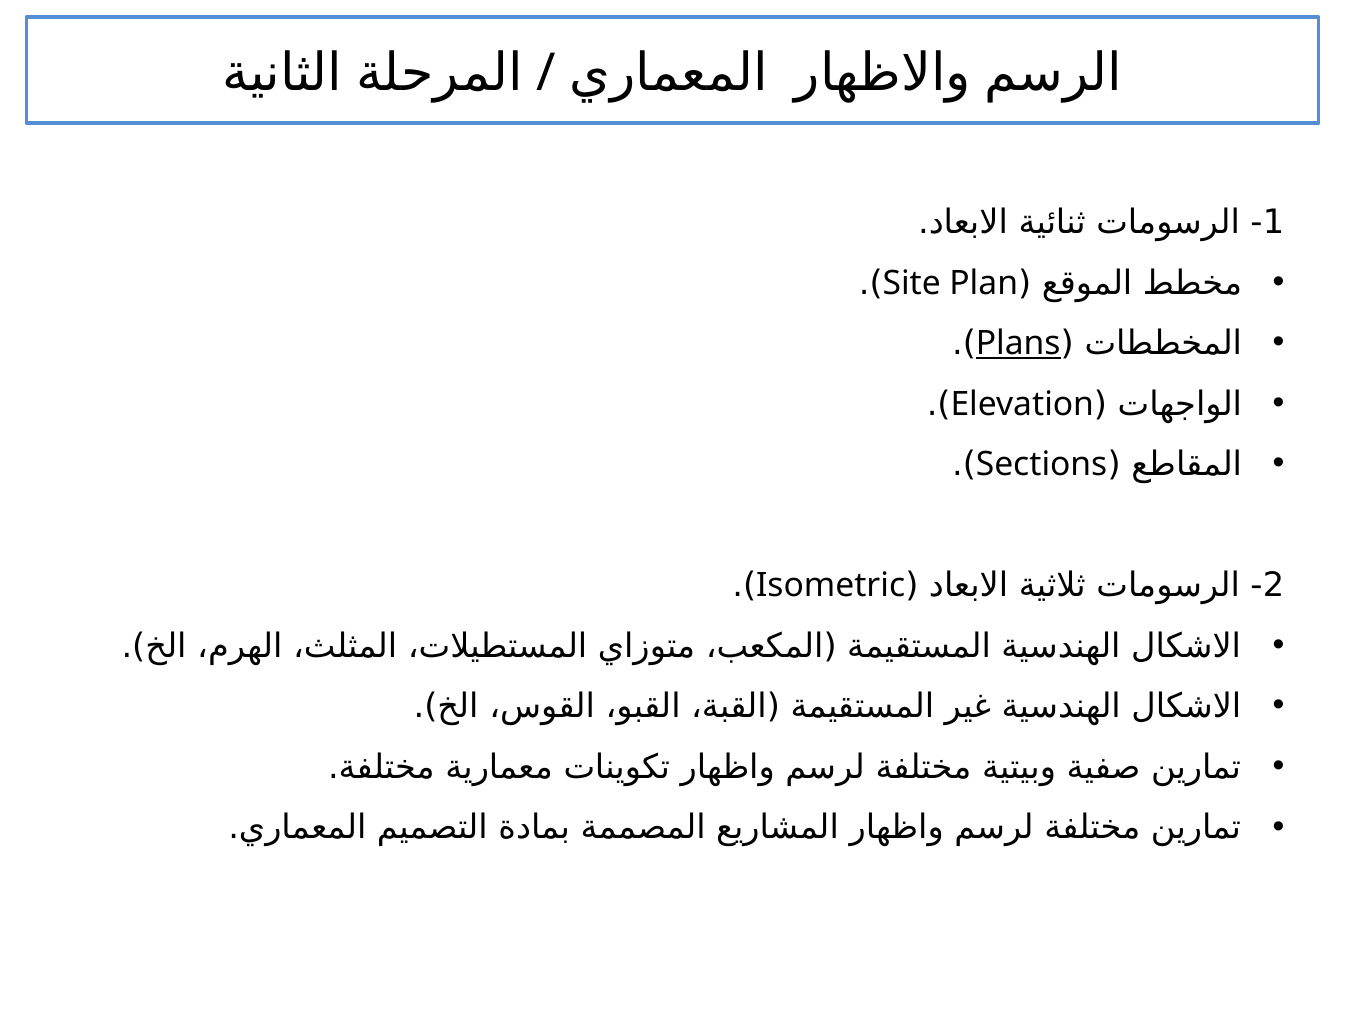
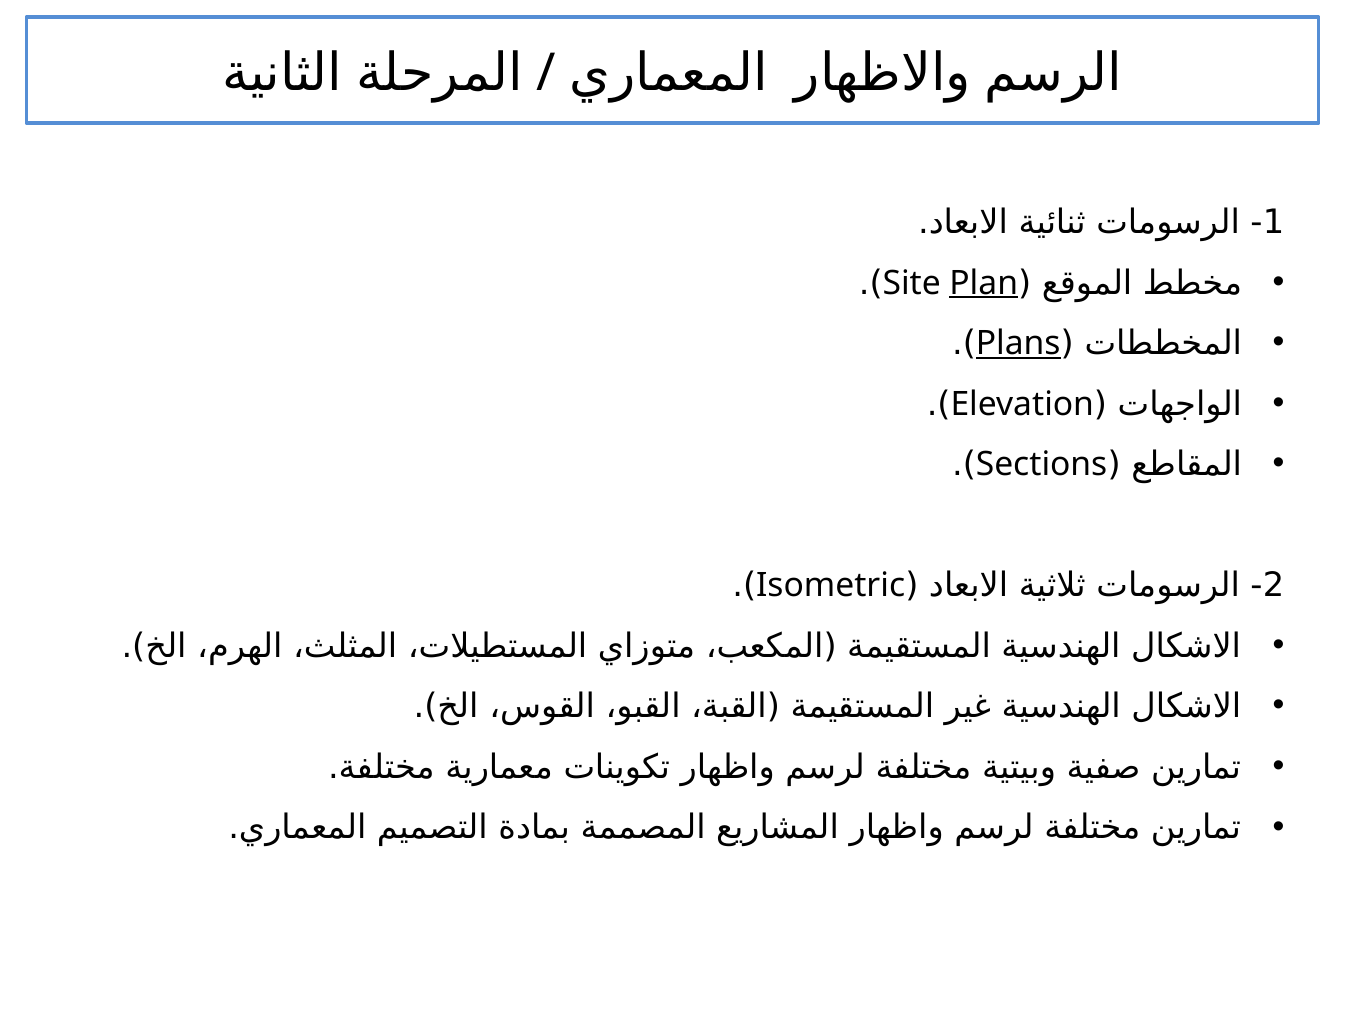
Plan underline: none -> present (984, 283)
